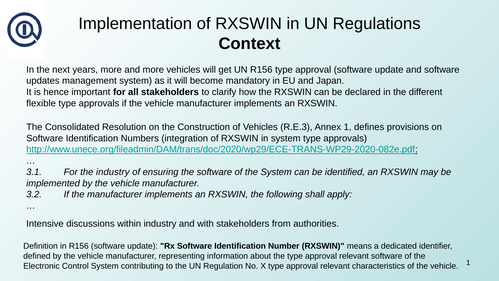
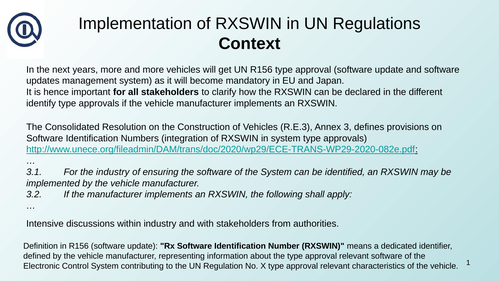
flexible: flexible -> identify (41, 103)
Annex 1: 1 -> 3 (348, 127)
